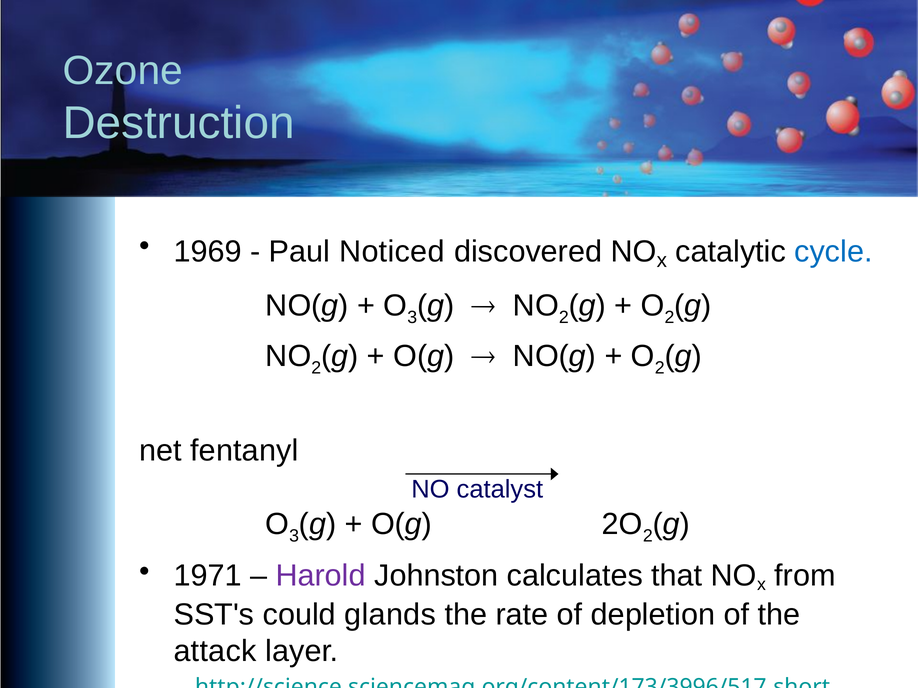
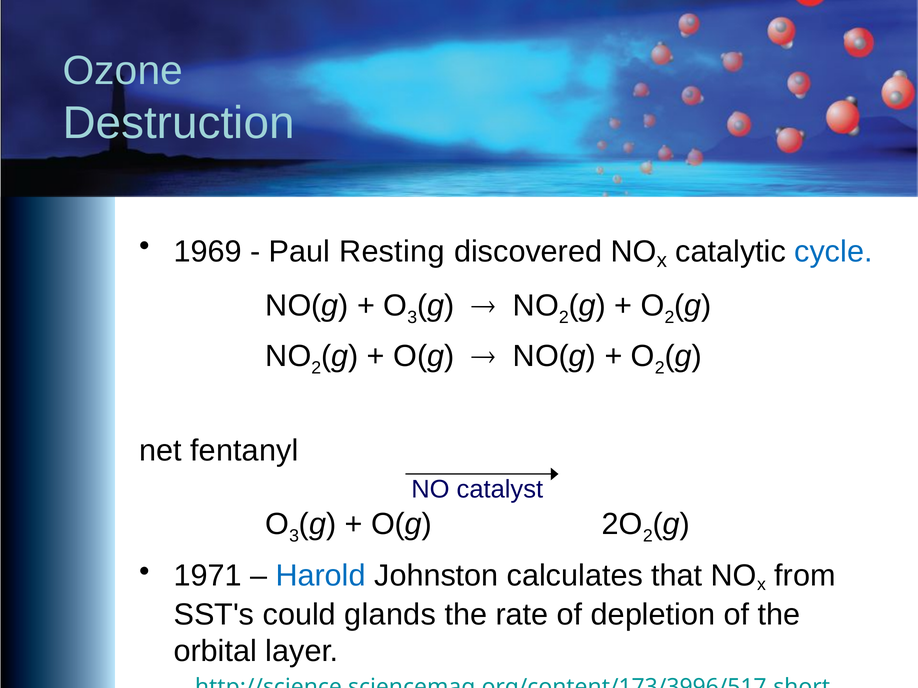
Noticed: Noticed -> Resting (392, 252)
Harold colour: purple -> blue (321, 576)
attack: attack -> orbital (215, 652)
